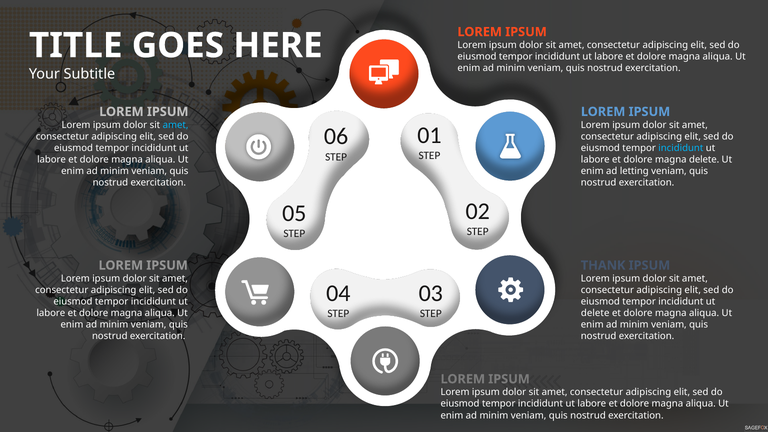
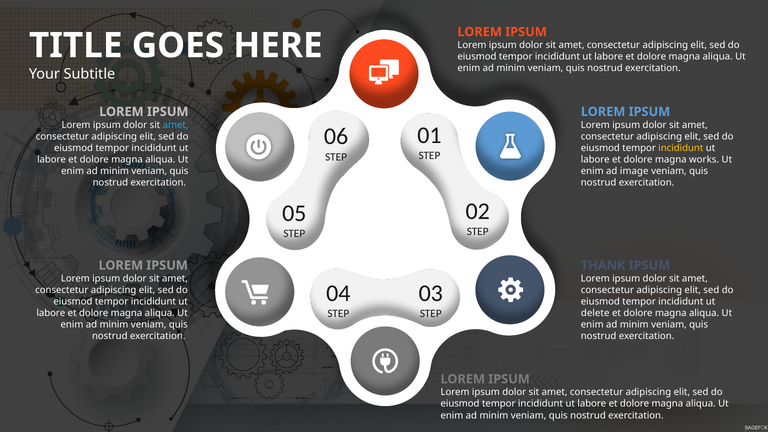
incididunt colour: light blue -> yellow (681, 148)
magna delete: delete -> works (704, 159)
letting: letting -> image (634, 171)
